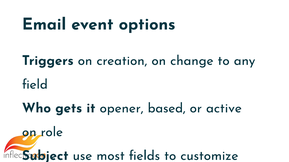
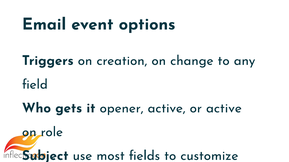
opener based: based -> active (167, 108)
